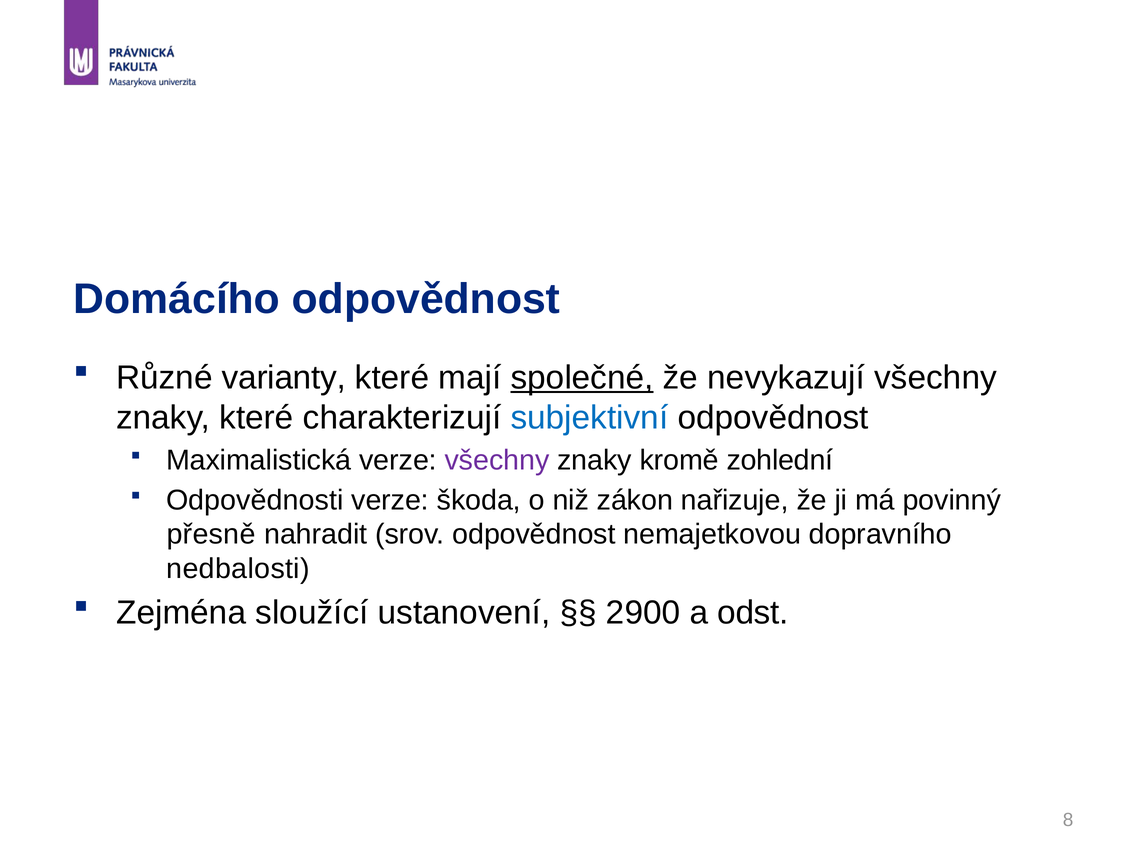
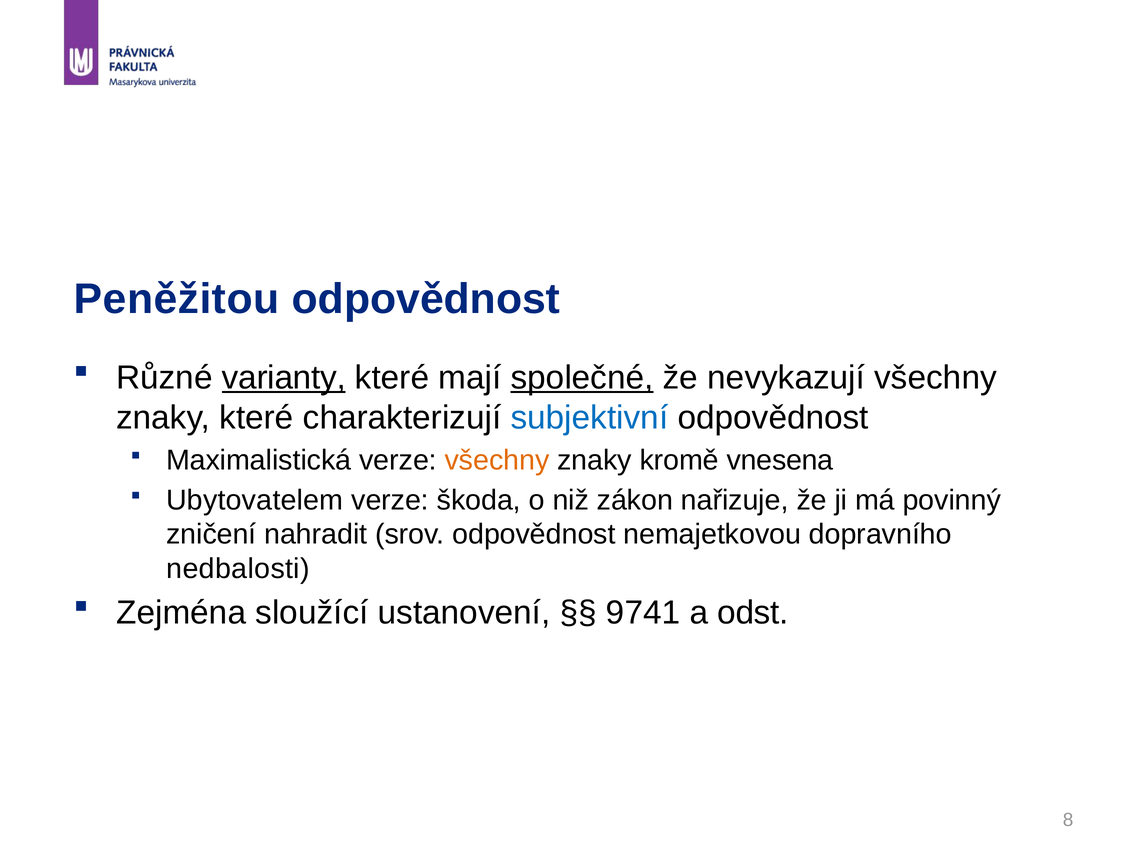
Domácího: Domácího -> Peněžitou (177, 299)
varianty underline: none -> present (284, 378)
všechny colour: purple -> orange (497, 460)
zohlední: zohlední -> vnesena (780, 460)
Odpovědnosti: Odpovědnosti -> Ubytovatelem (255, 500)
přesně: přesně -> zničení (211, 534)
2900: 2900 -> 9741 (643, 613)
